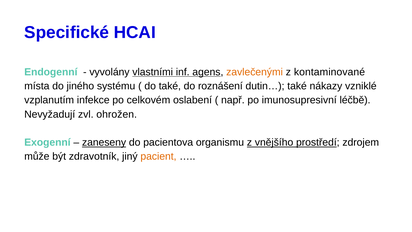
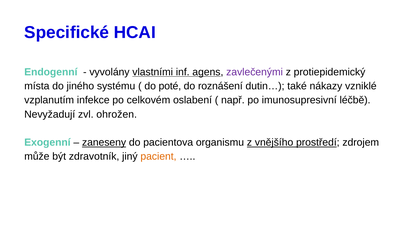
zavlečenými colour: orange -> purple (255, 72)
kontaminované: kontaminované -> protiepidemický (330, 72)
do také: také -> poté (170, 86)
